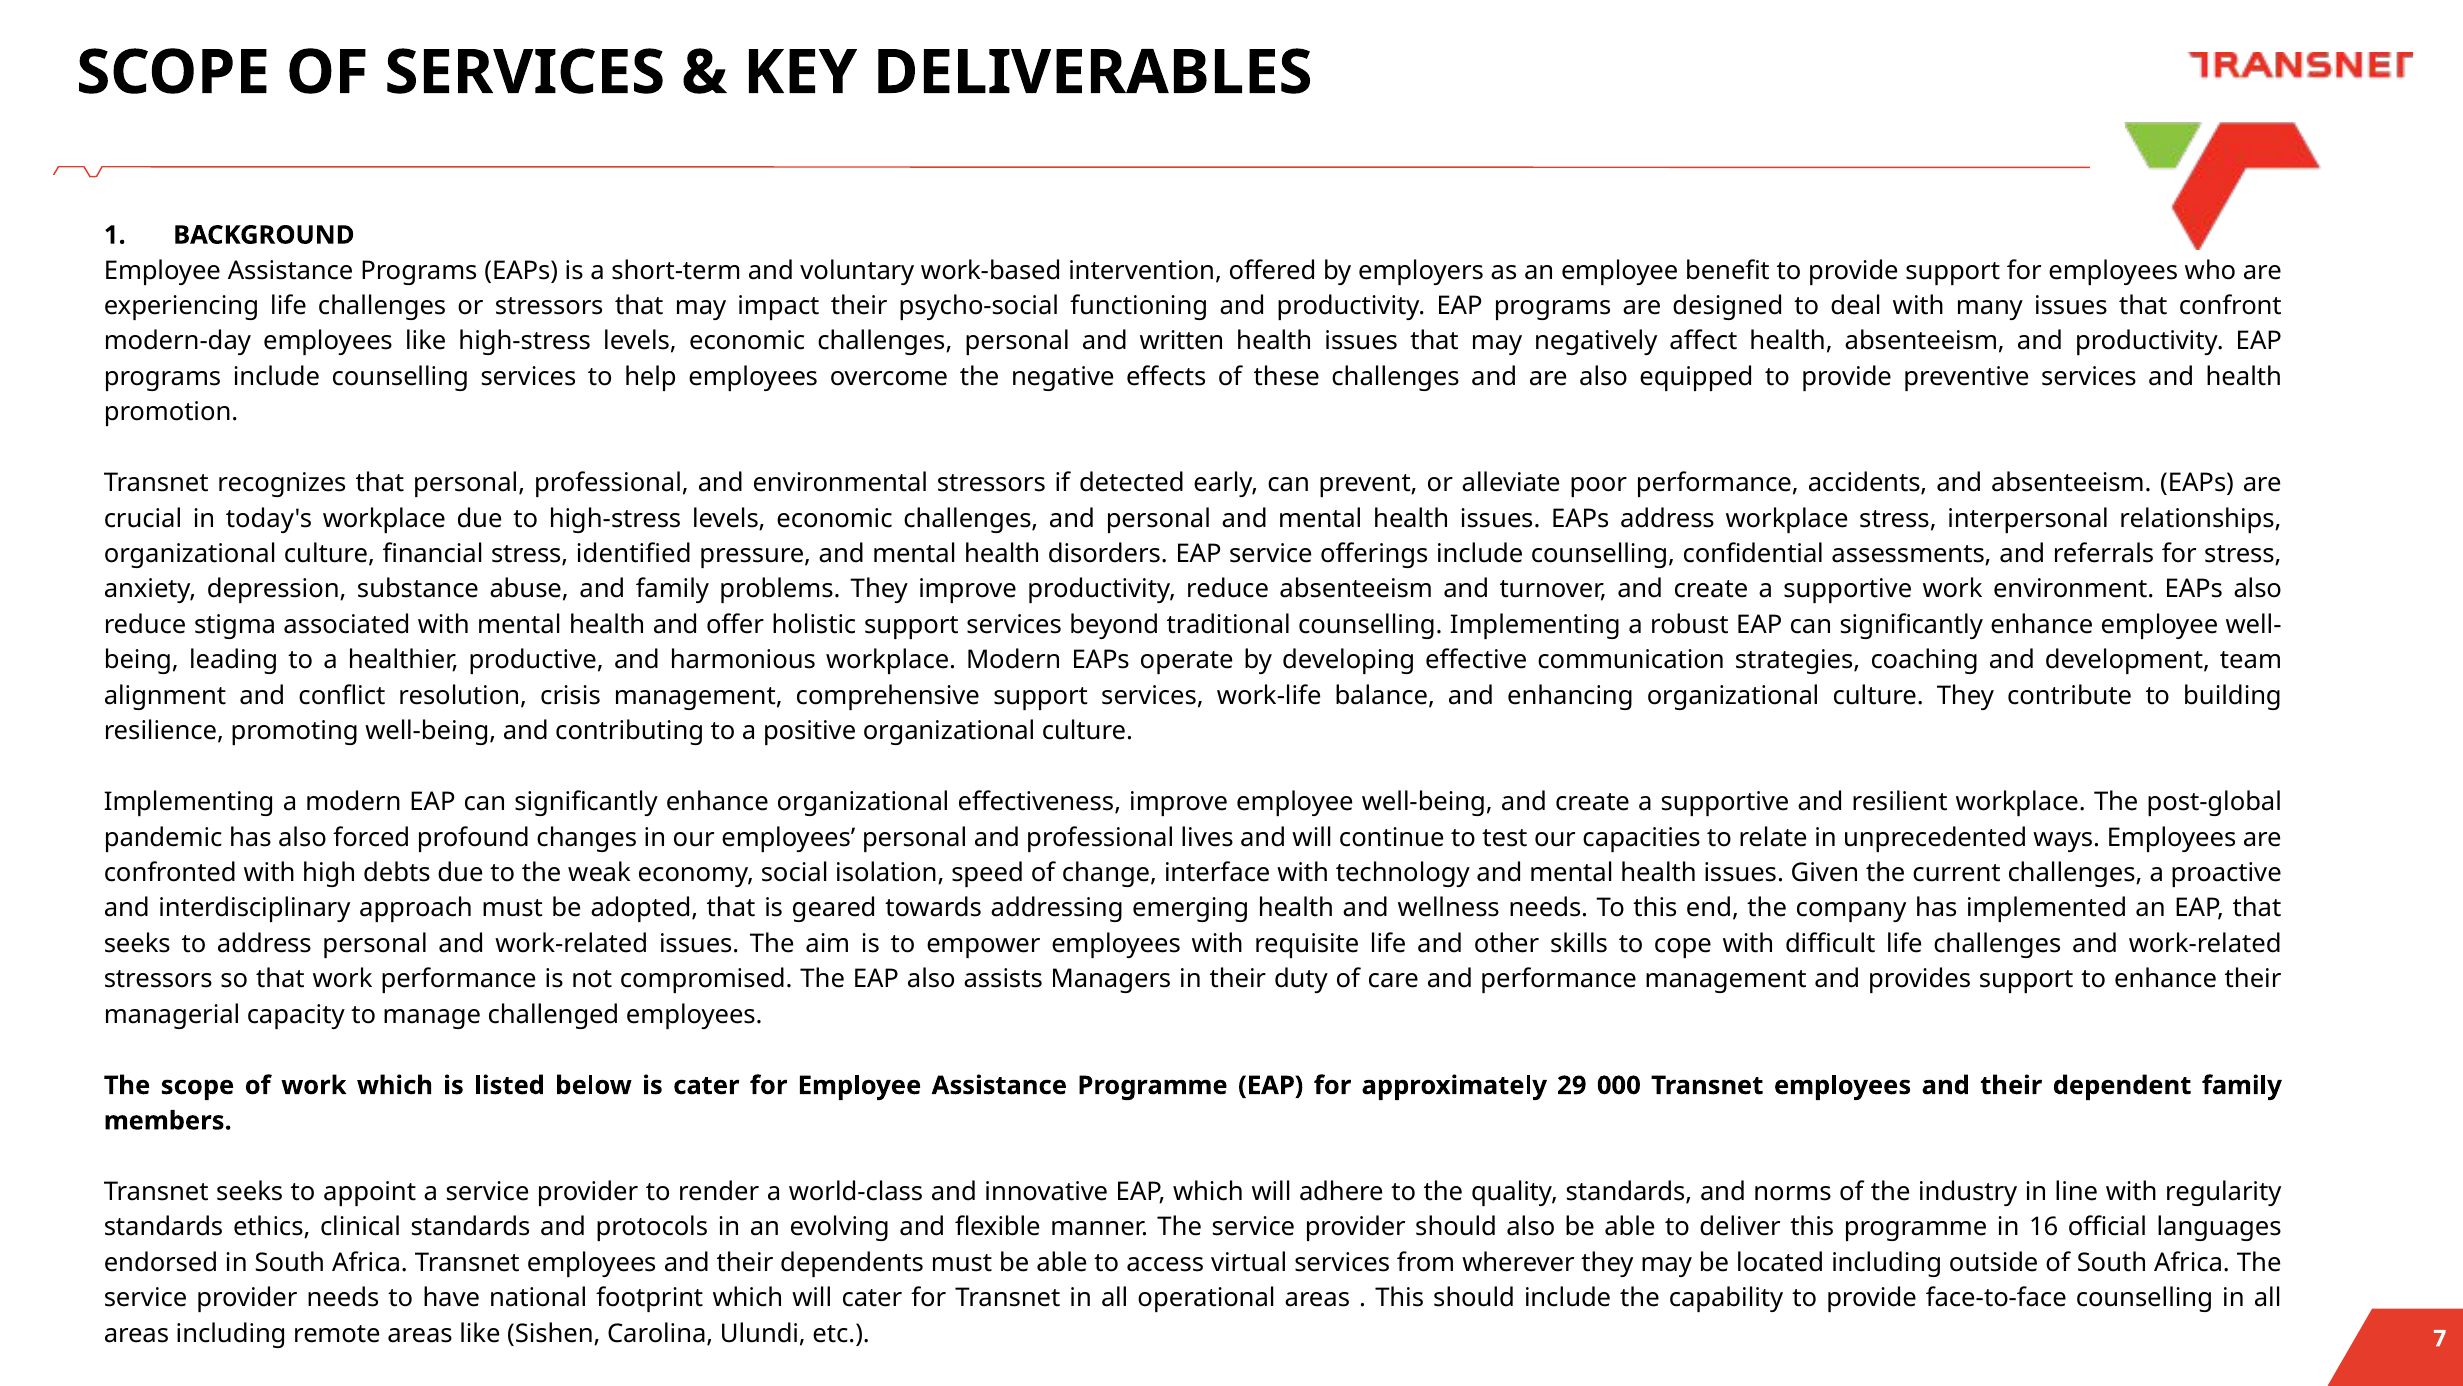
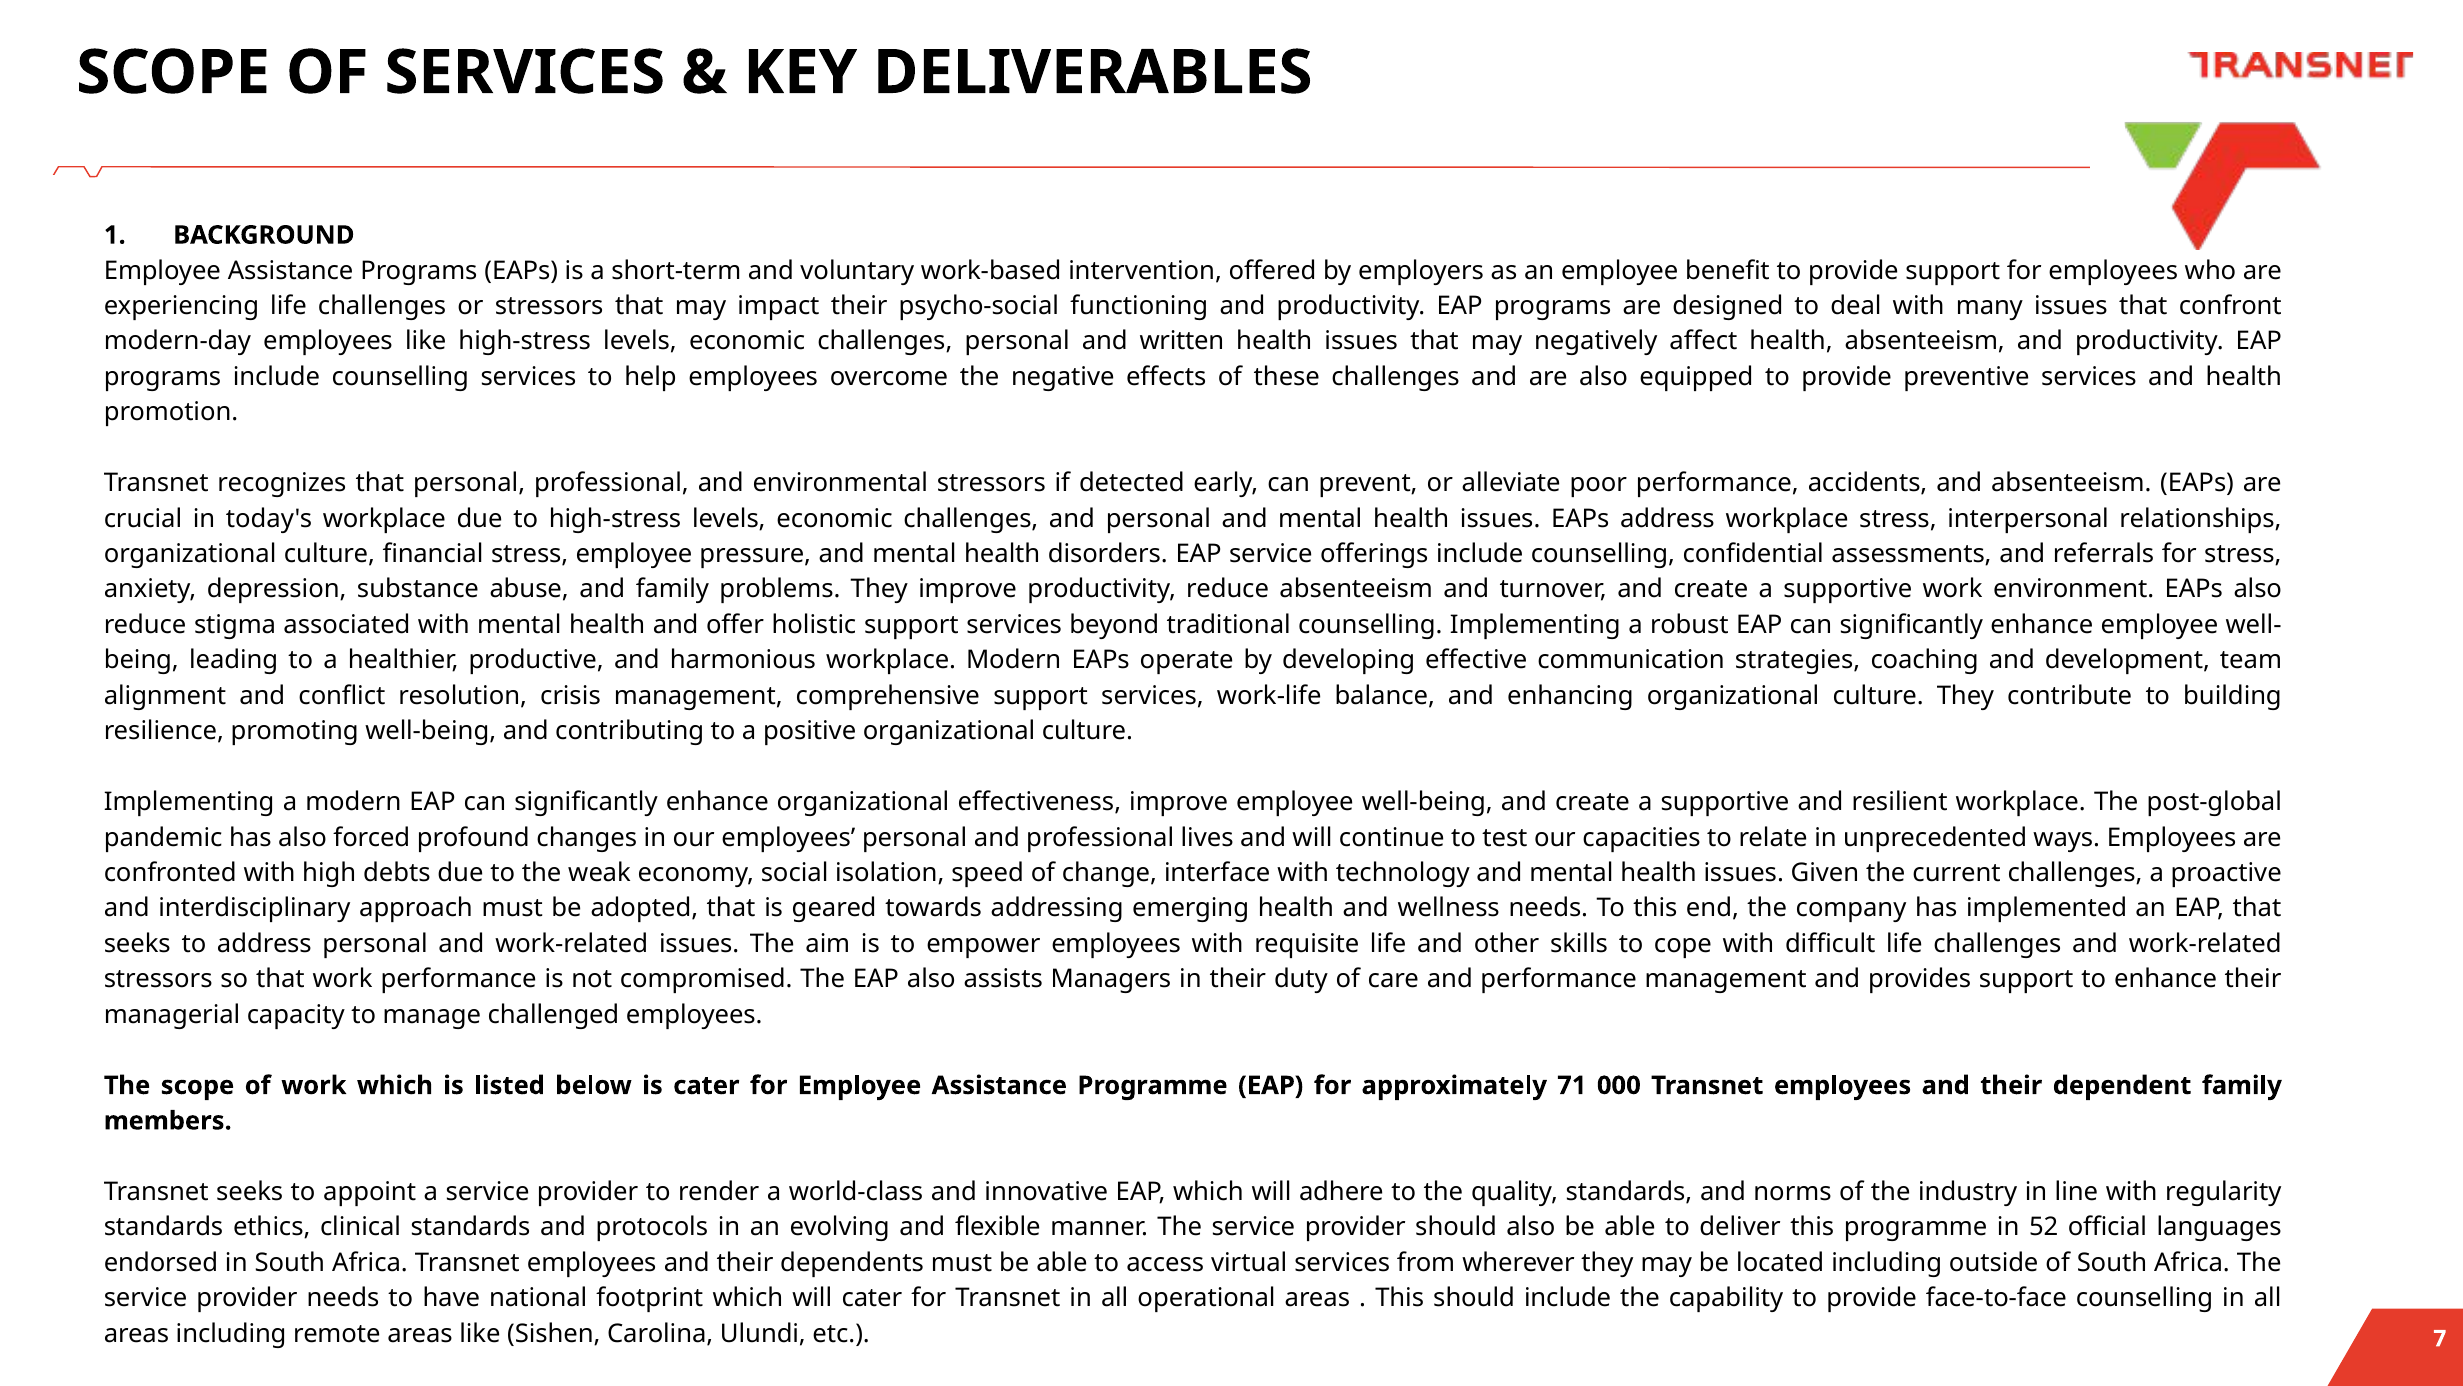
stress identified: identified -> employee (634, 554)
29: 29 -> 71 (1572, 1085)
16: 16 -> 52 (2044, 1227)
